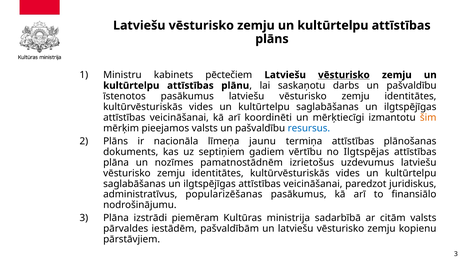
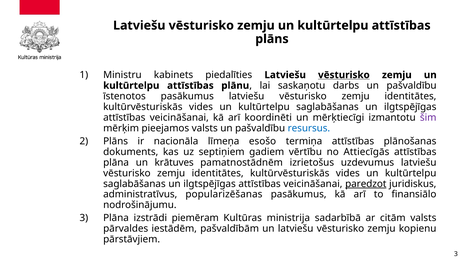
pēctečiem: pēctečiem -> piedalīties (229, 75)
šim colour: orange -> purple (428, 118)
jaunu: jaunu -> esošo (263, 141)
Ilgtspējas: Ilgtspējas -> Attiecīgās (366, 152)
nozīmes: nozīmes -> krātuves (174, 163)
paredzot underline: none -> present (366, 184)
